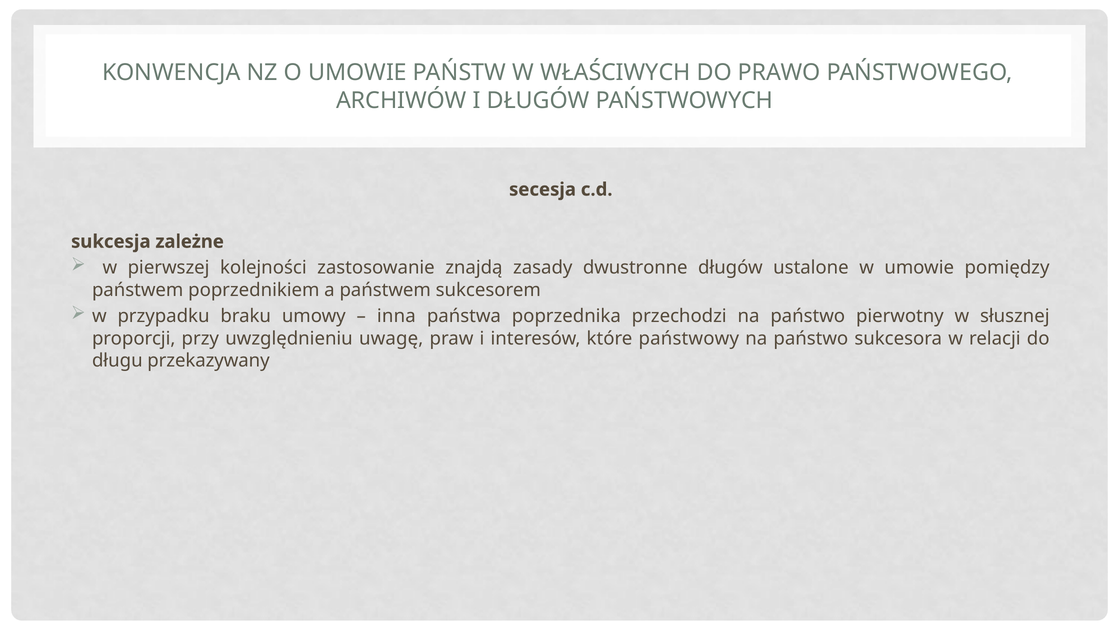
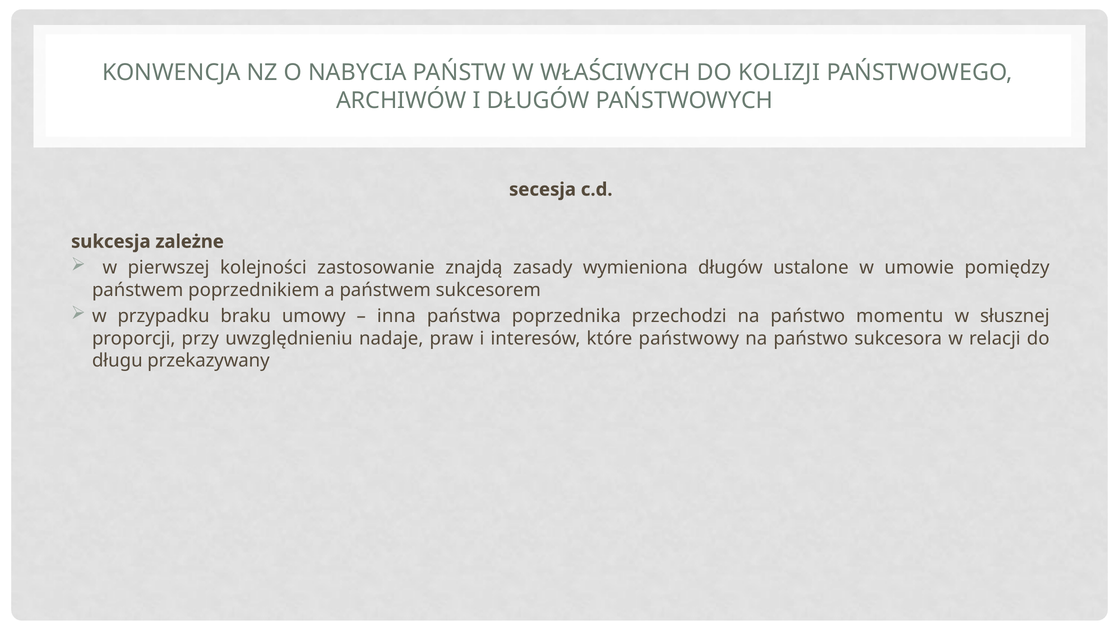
O UMOWIE: UMOWIE -> NABYCIA (358, 73)
PRAWO: PRAWO -> KOLIZJI (779, 73)
dwustronne: dwustronne -> wymieniona (635, 268)
pierwotny: pierwotny -> momentu (900, 316)
uwagę: uwagę -> nadaje (391, 339)
